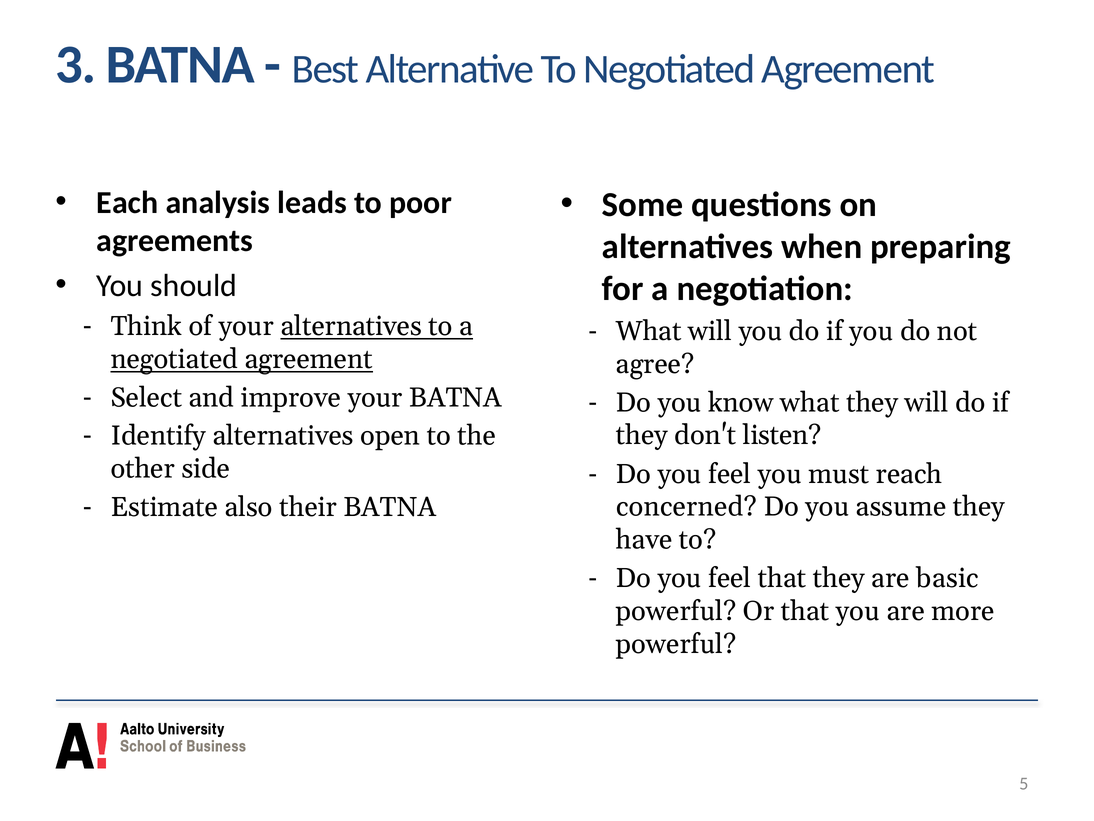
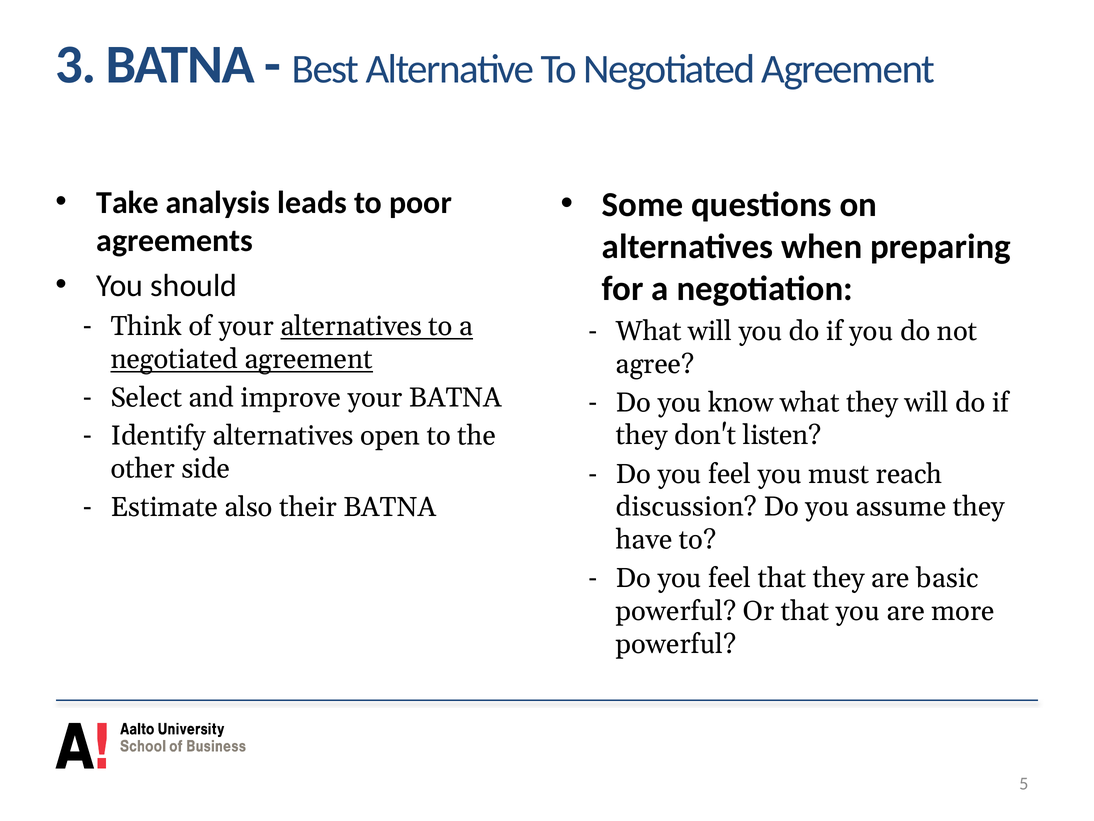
Each: Each -> Take (128, 202)
concerned: concerned -> discussion (686, 507)
